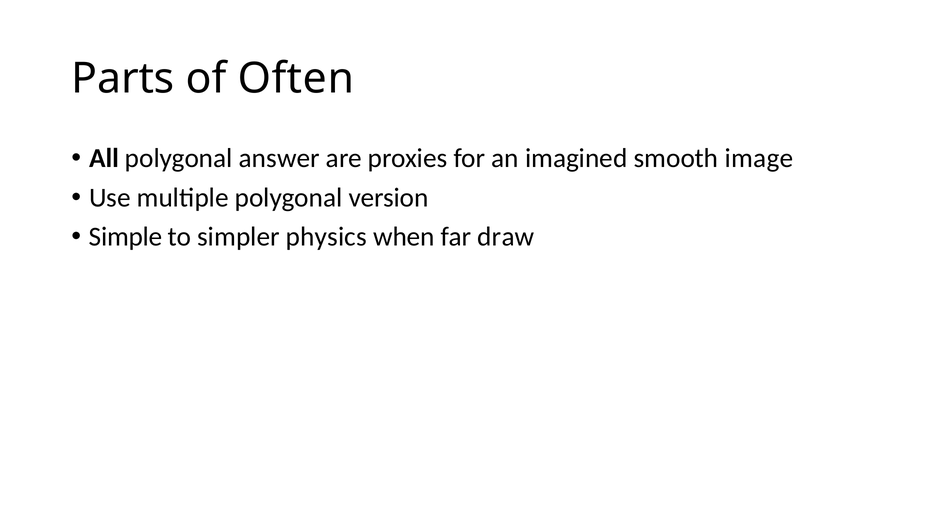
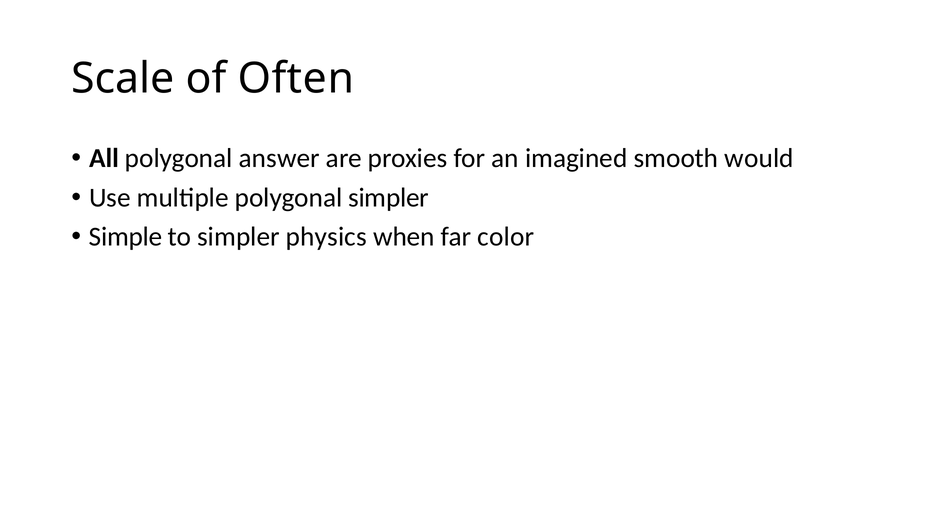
Parts: Parts -> Scale (123, 79)
image: image -> would (759, 158)
polygonal version: version -> simpler (389, 198)
draw: draw -> color (506, 237)
